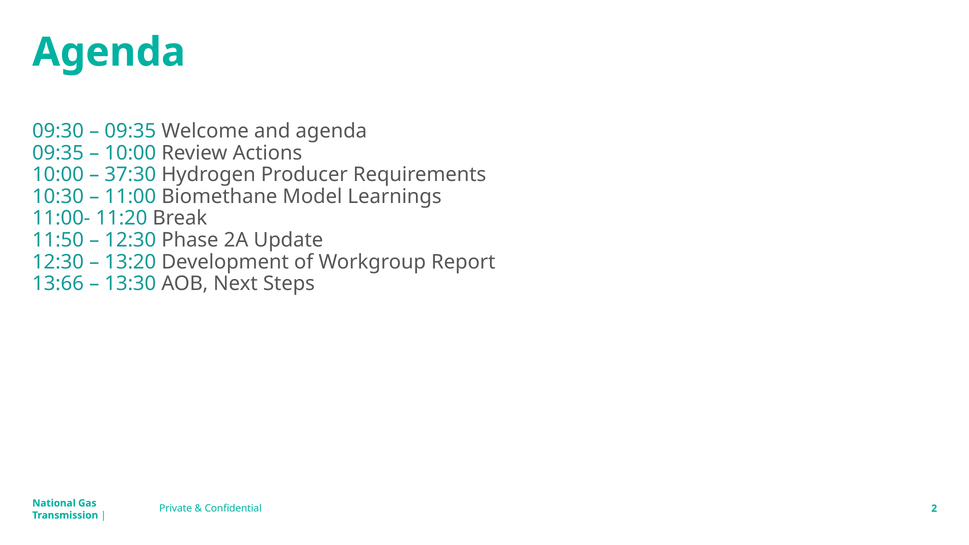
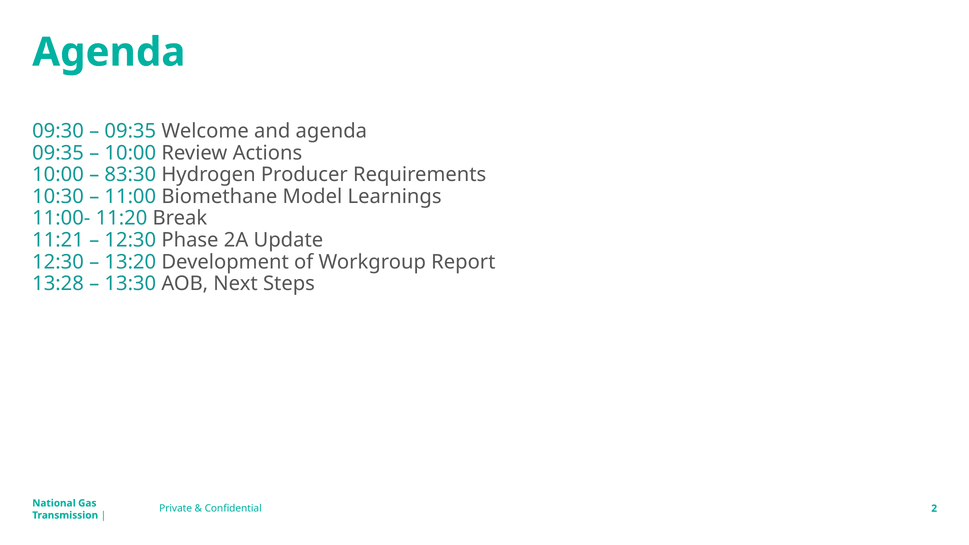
37:30: 37:30 -> 83:30 (130, 175)
11:50: 11:50 -> 11:21 (58, 240)
13:66: 13:66 -> 13:28 (58, 284)
